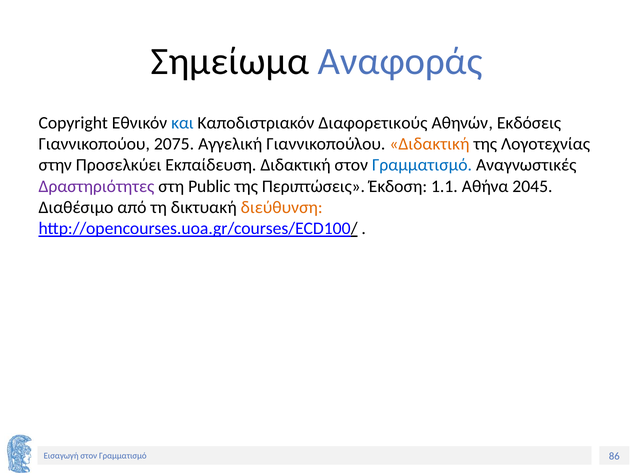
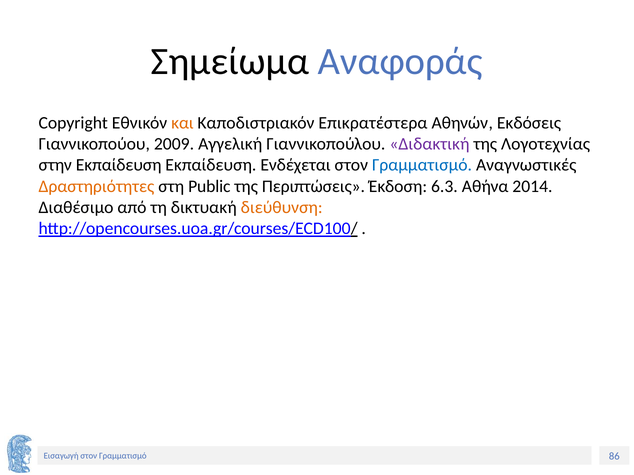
και colour: blue -> orange (182, 123)
Διαφορετικούς: Διαφορετικούς -> Επικρατέστερα (373, 123)
2075: 2075 -> 2009 (174, 144)
Διδακτική colour: orange -> purple (429, 144)
στην Προσελκύει: Προσελκύει -> Εκπαίδευση (119, 165)
Εκπαίδευση Διδακτική: Διδακτική -> Ενδέχεται (296, 165)
Δραστηριότητες colour: purple -> orange (96, 186)
1.1: 1.1 -> 6.3 (444, 186)
2045: 2045 -> 2014 (532, 186)
